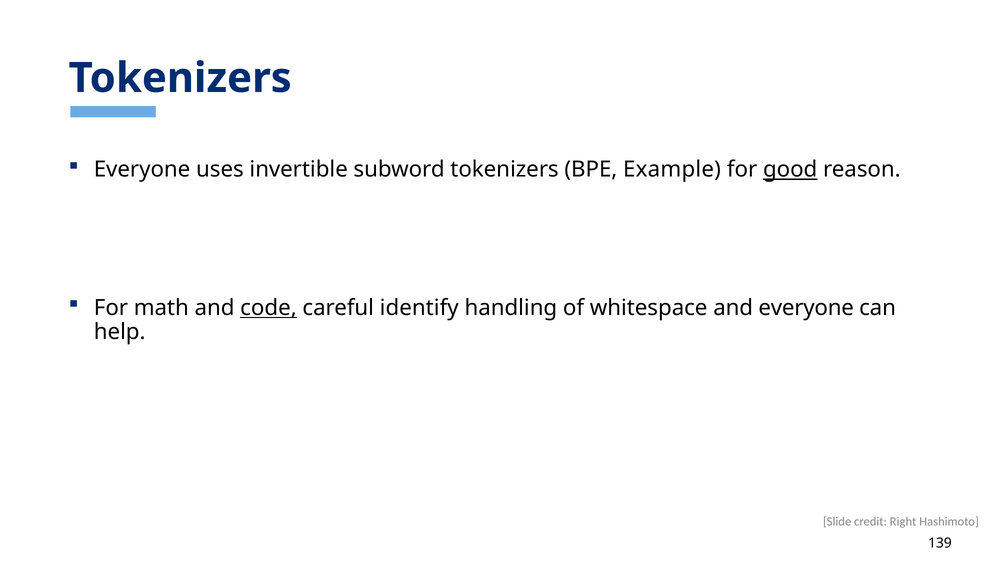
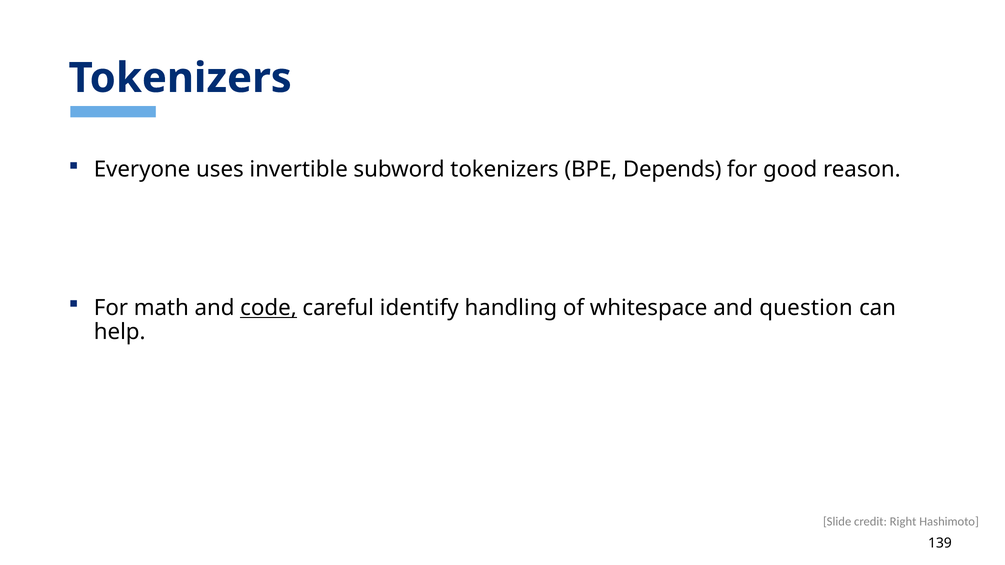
Example: Example -> Depends (672, 170)
good underline: present -> none (790, 170)
and everyone: everyone -> question (806, 308)
